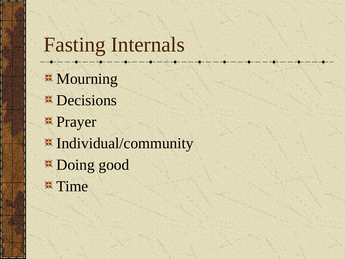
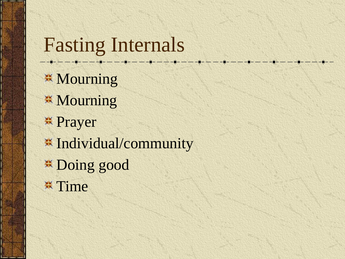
Decisions: Decisions -> Mourning (87, 100)
